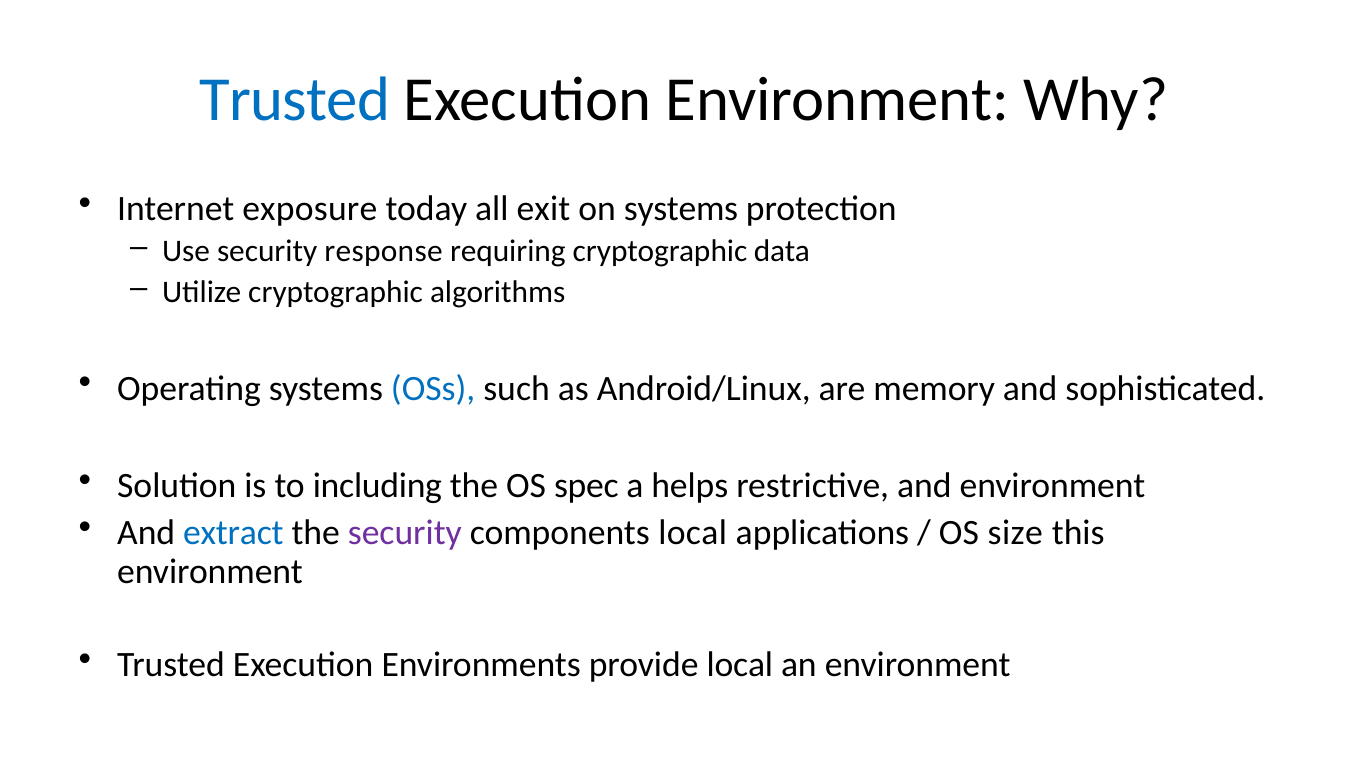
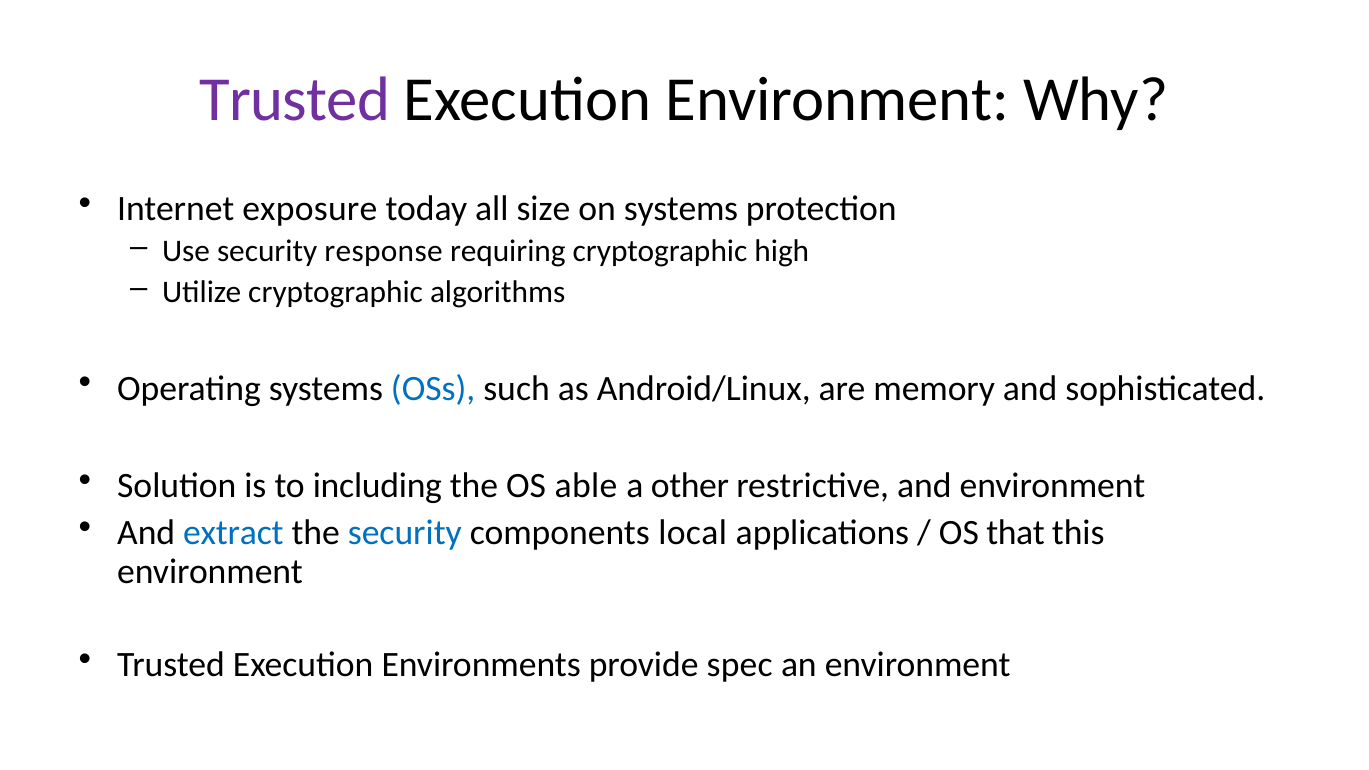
Trusted colour: blue -> purple (295, 99)
exit: exit -> size (543, 209)
data: data -> high (782, 252)
spec: spec -> able (586, 486)
helps: helps -> other (690, 486)
security colour: purple -> blue (405, 533)
size: size -> that (1016, 533)
provide local: local -> spec (740, 665)
